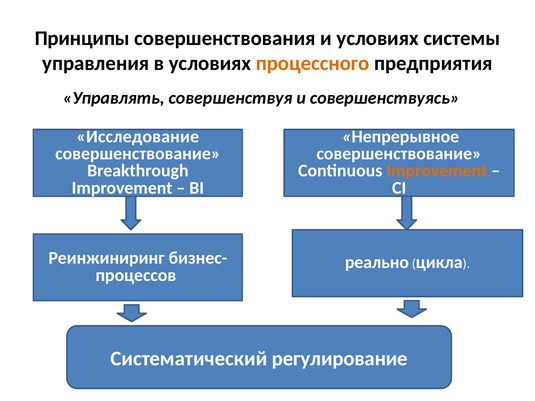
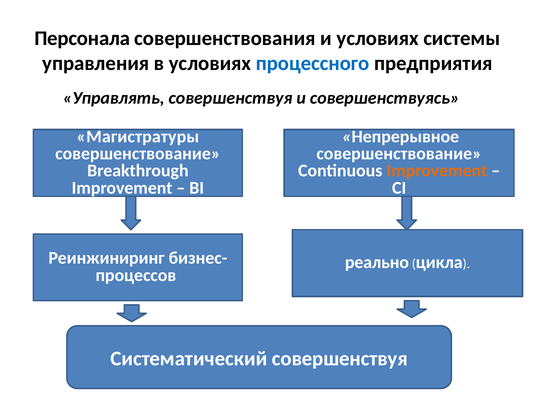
Принципы: Принципы -> Персонала (82, 38)
процессного colour: orange -> blue (313, 63)
Исследование: Исследование -> Магистратуры (138, 137)
Систематический регулирование: регулирование -> совершенствуя (340, 359)
